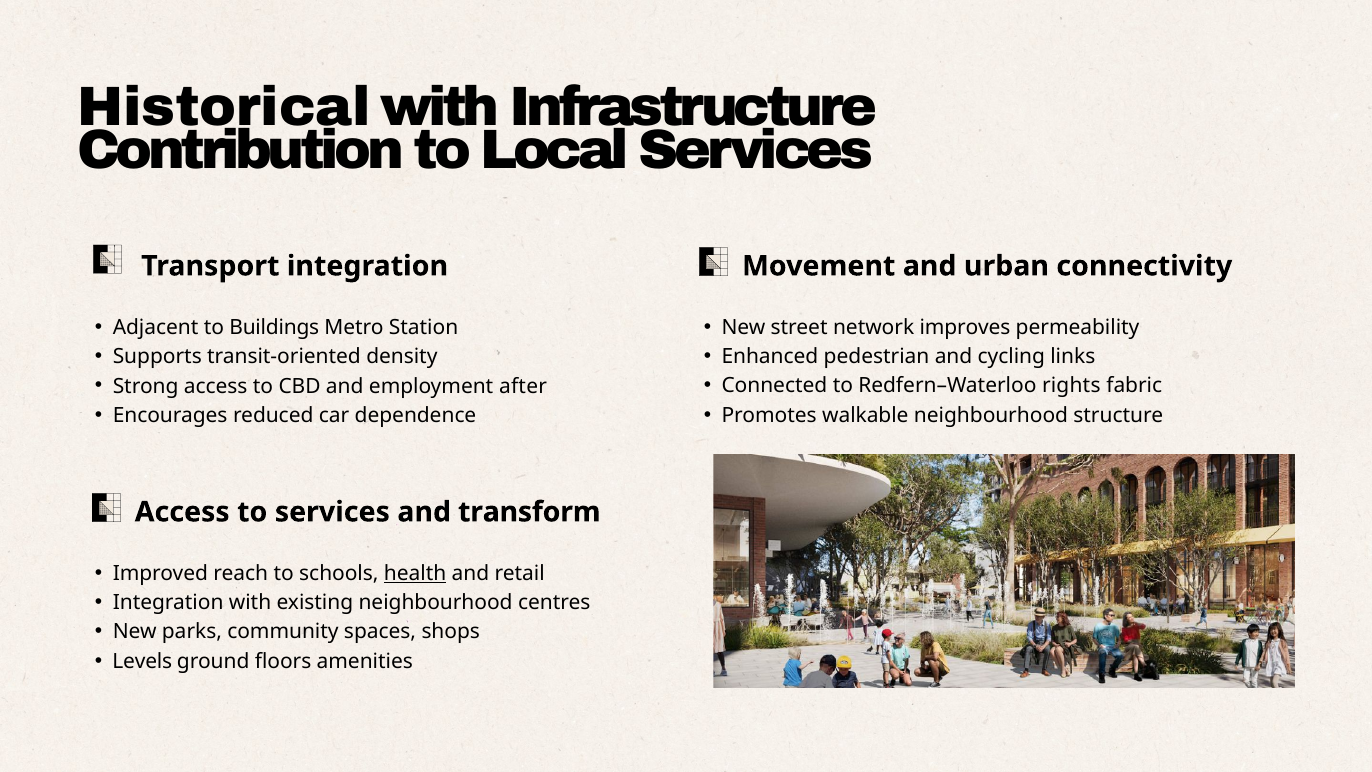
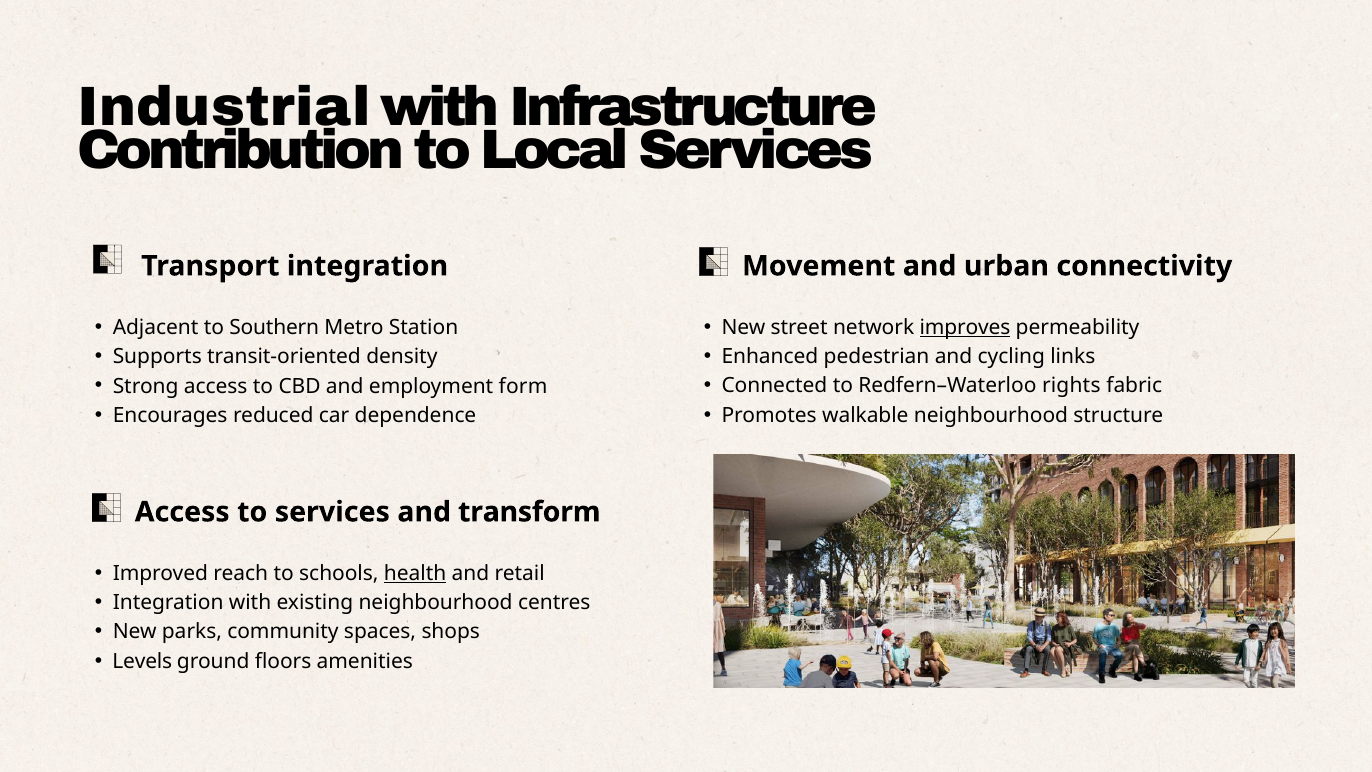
Historical: Historical -> Industrial (224, 107)
Buildings: Buildings -> Southern (274, 327)
improves underline: none -> present (965, 327)
after: after -> form (523, 386)
